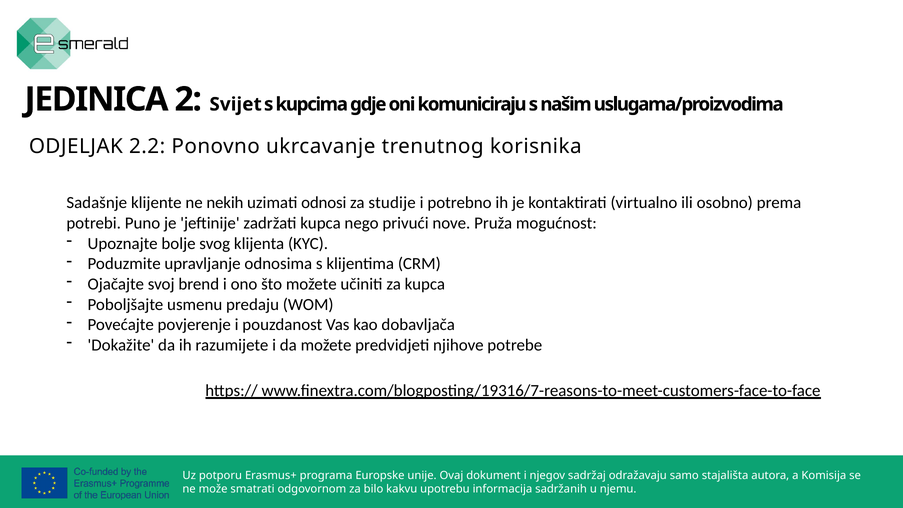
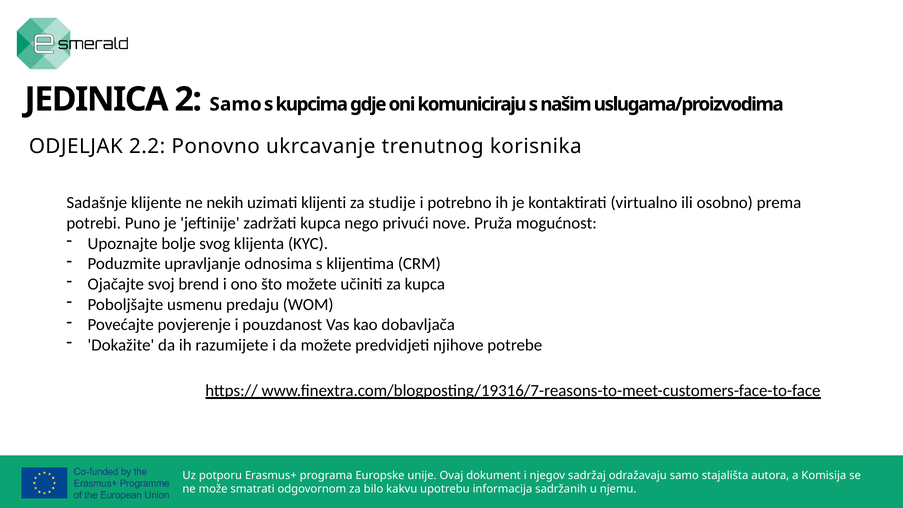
2 Svijet: Svijet -> Samo (236, 104)
odnosi: odnosi -> klijenti (324, 203)
